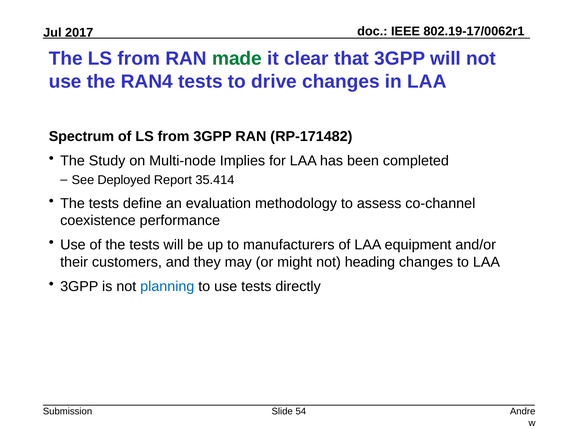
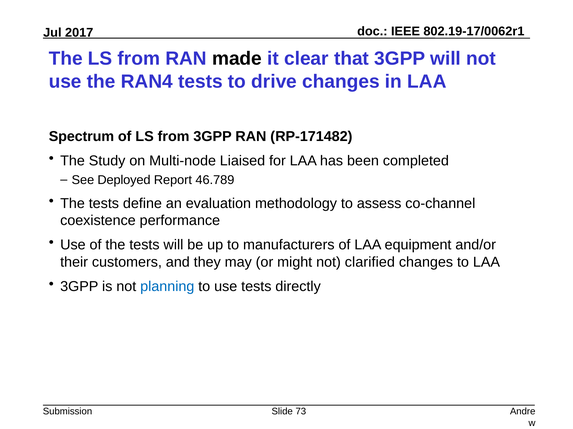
made colour: green -> black (237, 59)
Implies: Implies -> Liaised (242, 161)
35.414: 35.414 -> 46.789 (215, 180)
heading: heading -> clarified (370, 263)
54: 54 -> 73 (301, 412)
